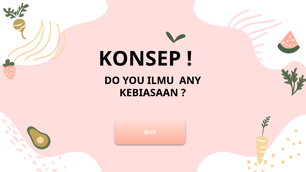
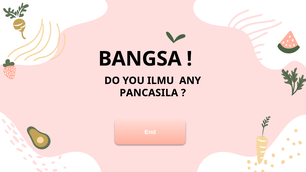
KONSEP: KONSEP -> BANGSA (140, 59)
KEBIASAAN: KEBIASAAN -> PANCASILA (149, 93)
